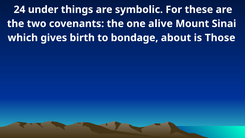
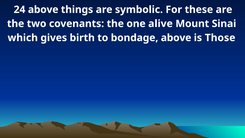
24 under: under -> above (43, 10)
bondage about: about -> above (176, 38)
